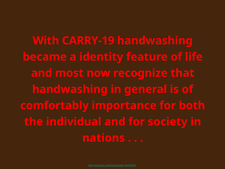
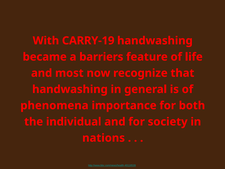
identity: identity -> barriers (101, 57)
comfortably: comfortably -> phenomena (54, 105)
